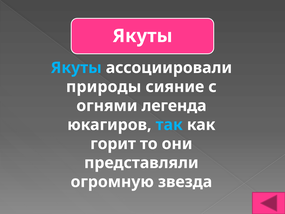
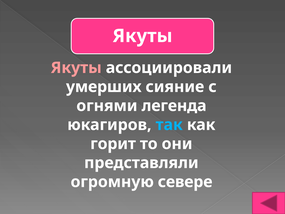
Якуты colour: light blue -> pink (76, 68)
природы: природы -> умерших (104, 87)
звезда: звезда -> севере (185, 182)
